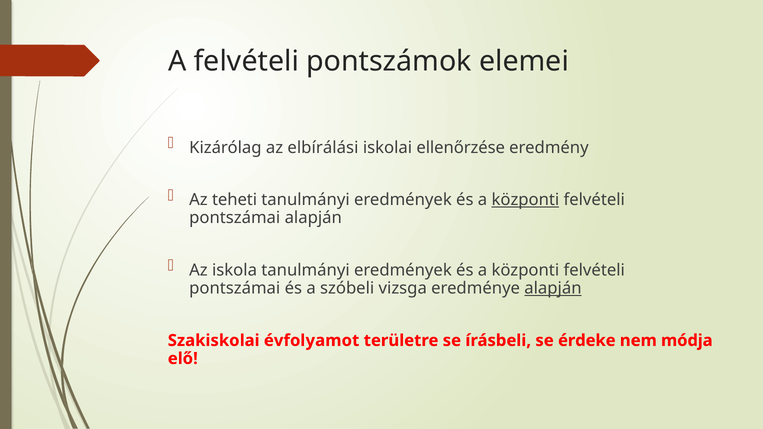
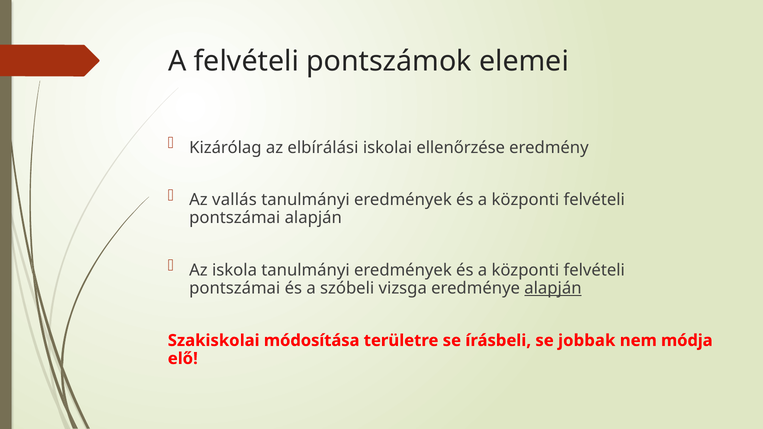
teheti: teheti -> vallás (234, 200)
központi underline: present -> none (525, 200)
évfolyamot: évfolyamot -> módosítása (312, 341)
érdeke: érdeke -> jobbak (587, 341)
